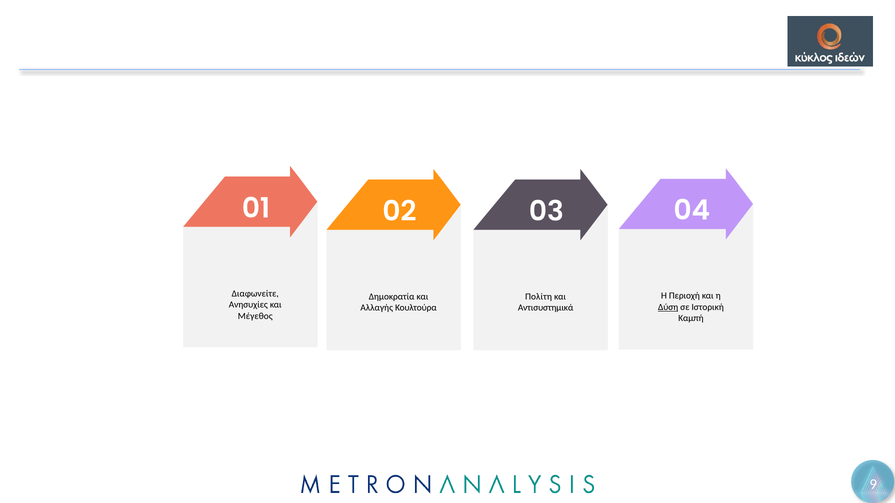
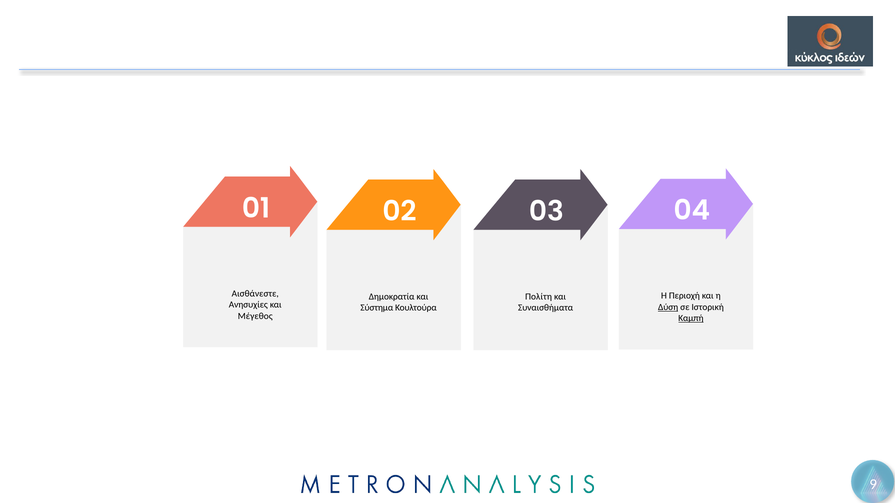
Διαφωνείτε: Διαφωνείτε -> Αισθάνεστε (255, 294)
Αλλαγής: Αλλαγής -> Σύστημα (377, 308)
Αντισυστημικά: Αντισυστημικά -> Συναισθήματα (546, 308)
Καμπή underline: none -> present (691, 319)
